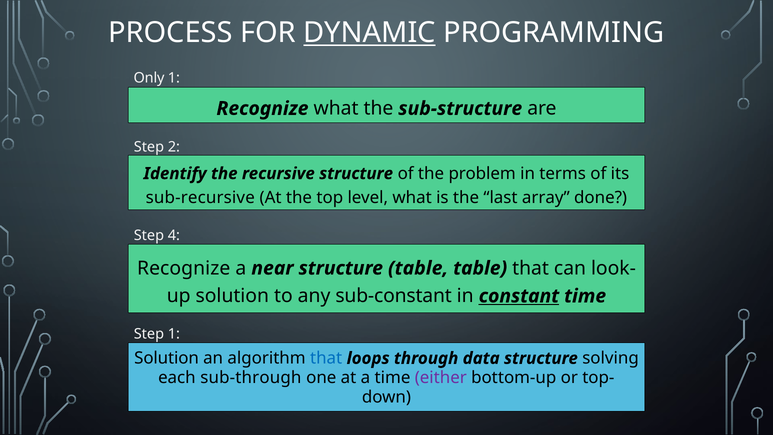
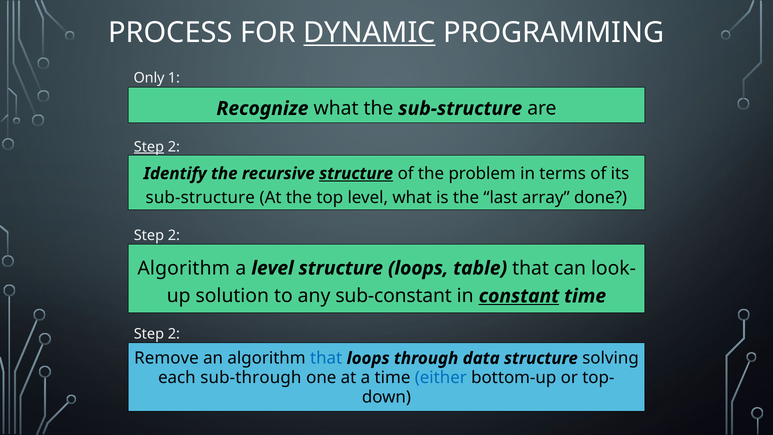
Step underline: none -> present (149, 147)
structure underline: none -> present (356, 173)
sub-recursive: sub-recursive -> sub-structure (200, 198)
4: 4 -> 2 (174, 236)
Recognize: Recognize -> Algorithm (184, 268)
a near: near -> level (273, 268)
structure table: table -> loops (418, 268)
1: 1 -> 2 (174, 334)
Solution: Solution -> Remove (166, 358)
either colour: purple -> blue (441, 378)
